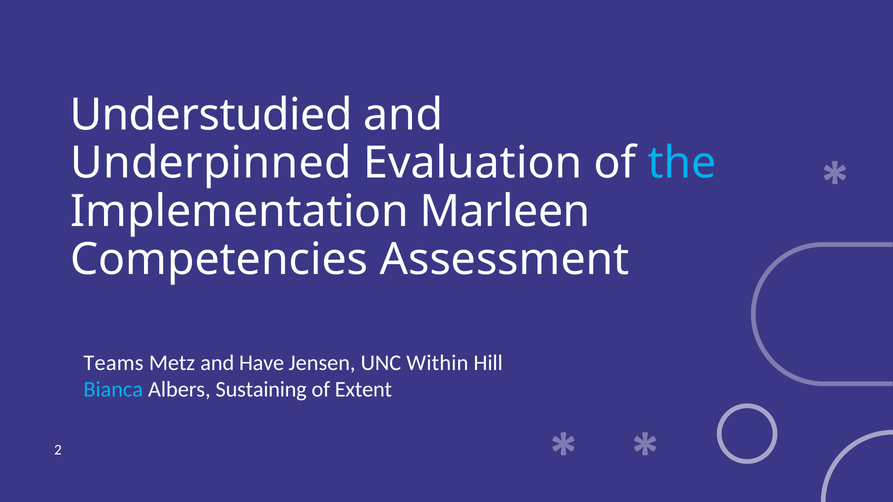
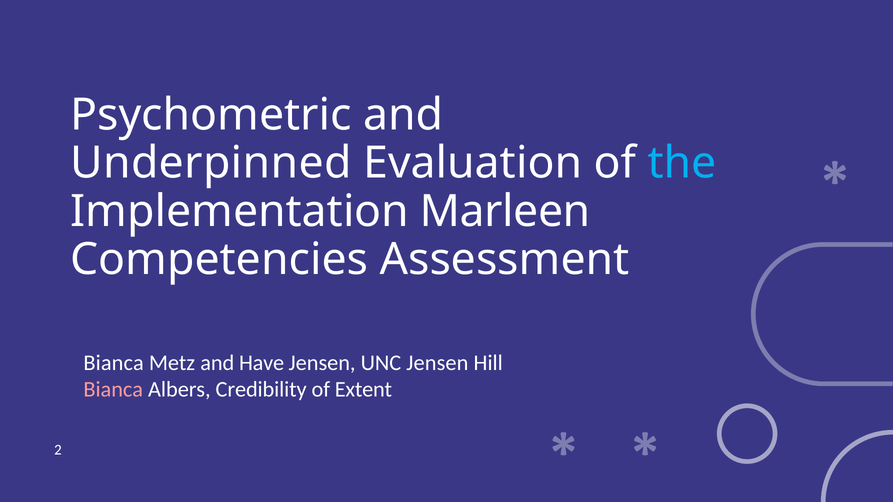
Understudied: Understudied -> Psychometric (211, 115)
Teams: Teams -> Bianca (114, 363)
UNC Within: Within -> Jensen (437, 363)
Bianca colour: light blue -> pink (113, 390)
Sustaining: Sustaining -> Credibility (261, 390)
